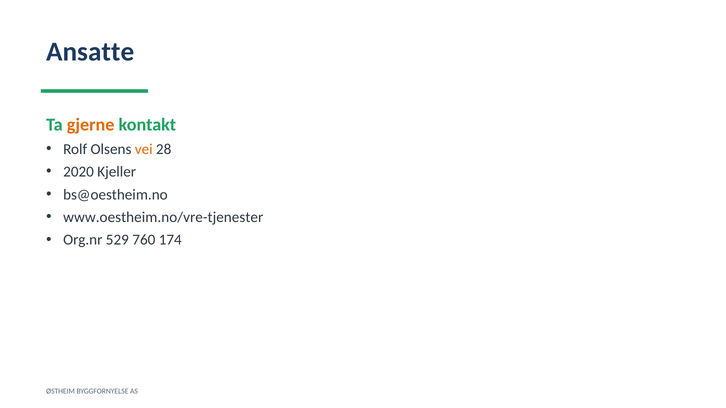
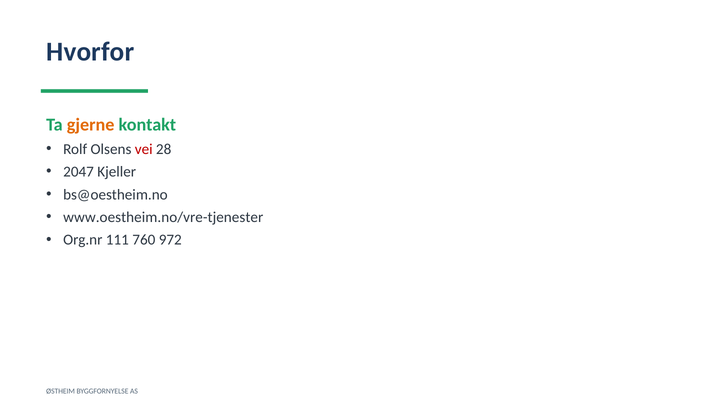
Ansatte: Ansatte -> Hvorfor (90, 52)
vei colour: orange -> red (144, 149)
2020: 2020 -> 2047 (79, 172)
529: 529 -> 111 (117, 240)
174: 174 -> 972 (170, 240)
